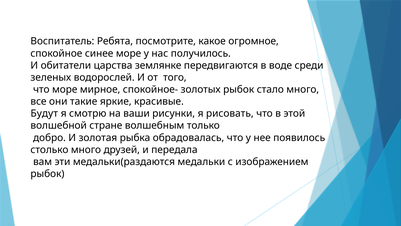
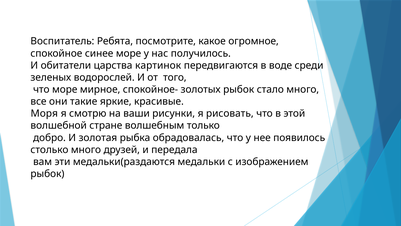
землянке: землянке -> картинок (158, 65)
Будут: Будут -> Моря (44, 113)
